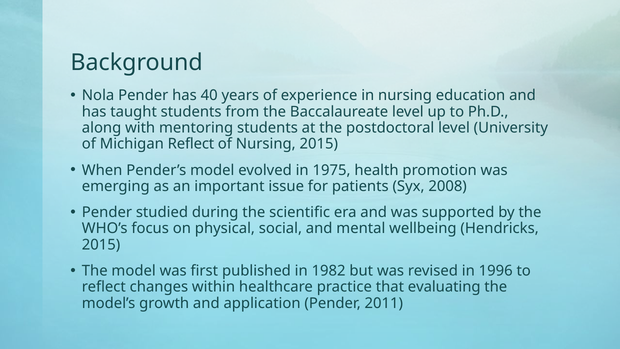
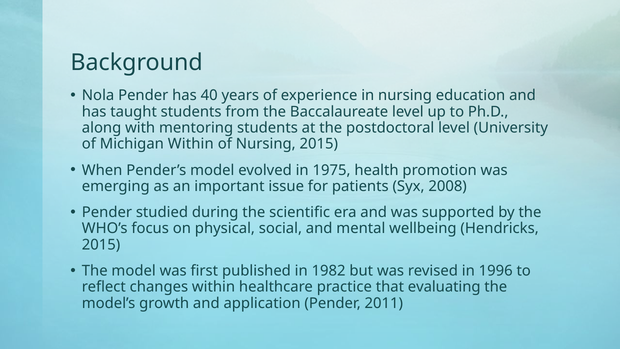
Michigan Reflect: Reflect -> Within (191, 144)
